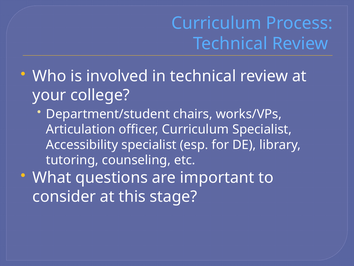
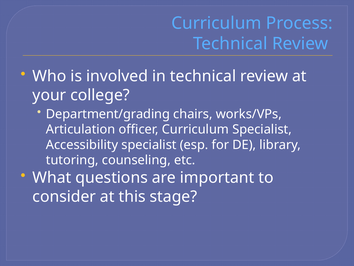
Department/student: Department/student -> Department/grading (108, 114)
